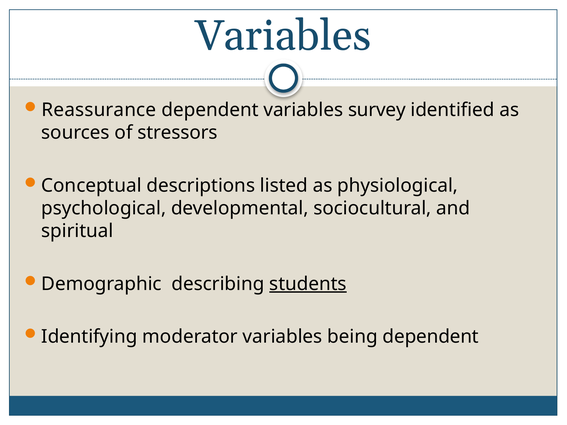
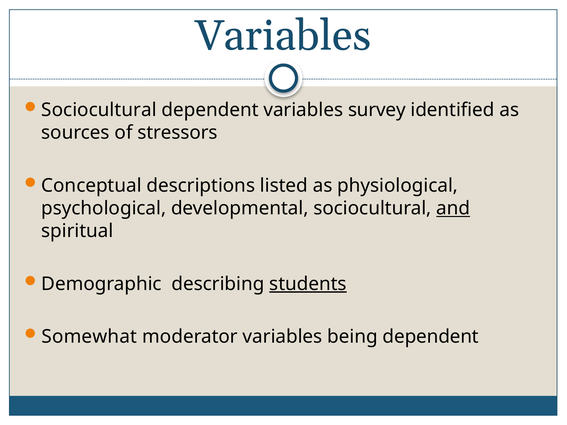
Reassurance: Reassurance -> Sociocultural (99, 110)
and underline: none -> present (453, 208)
Identifying: Identifying -> Somewhat (89, 337)
